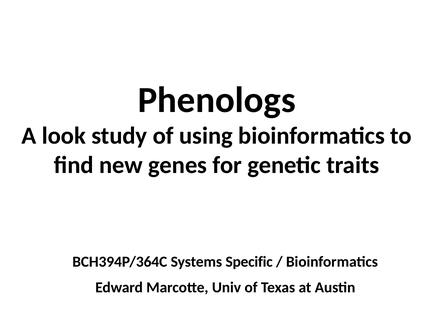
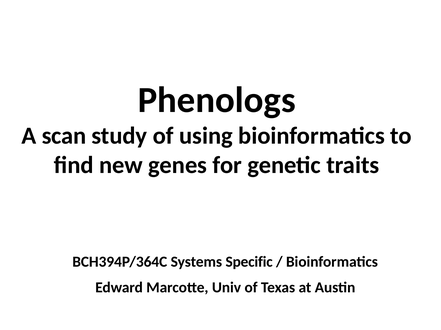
look: look -> scan (64, 136)
